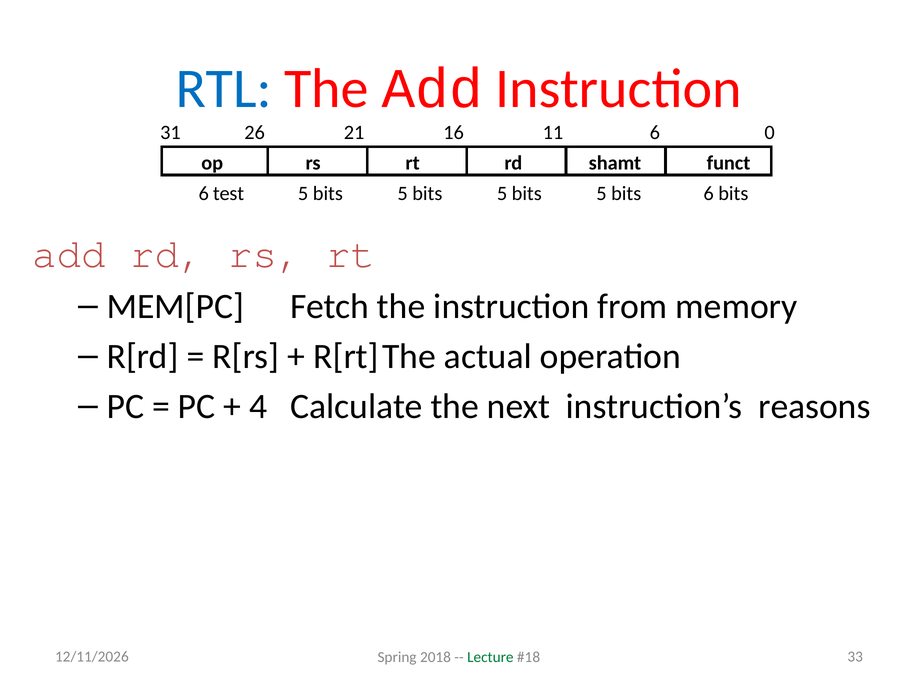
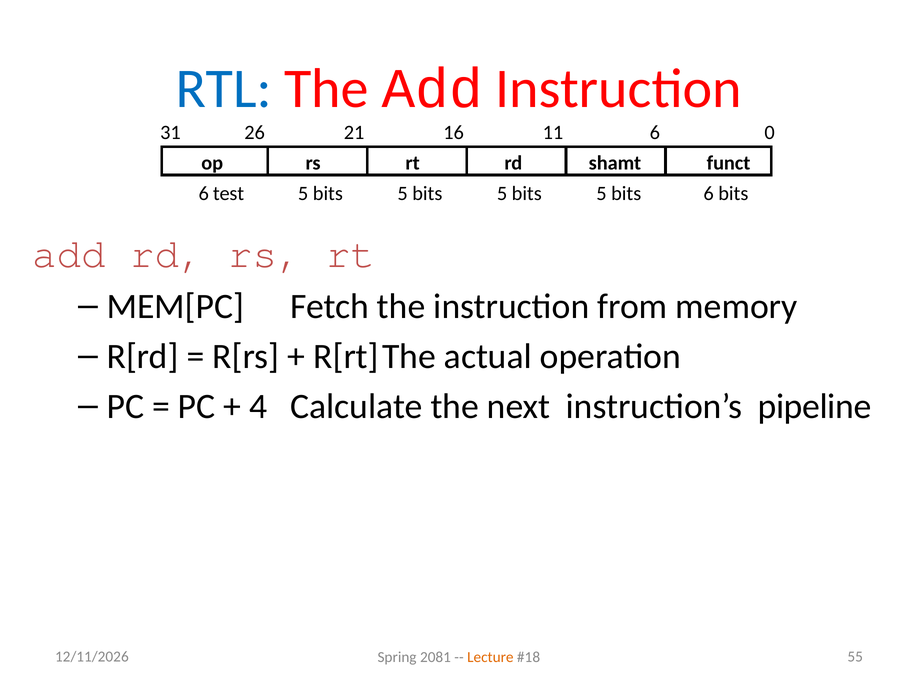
reasons: reasons -> pipeline (815, 407)
2018: 2018 -> 2081 (435, 658)
Lecture colour: green -> orange (490, 658)
33: 33 -> 55 (855, 657)
